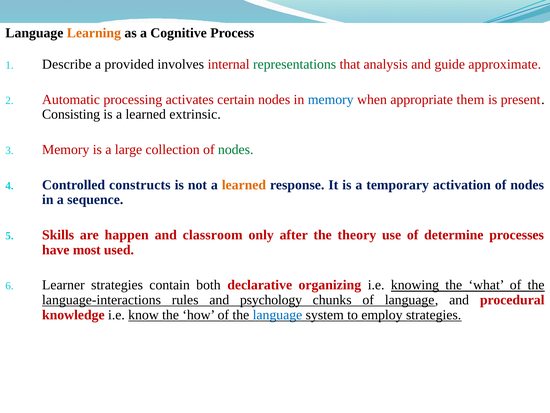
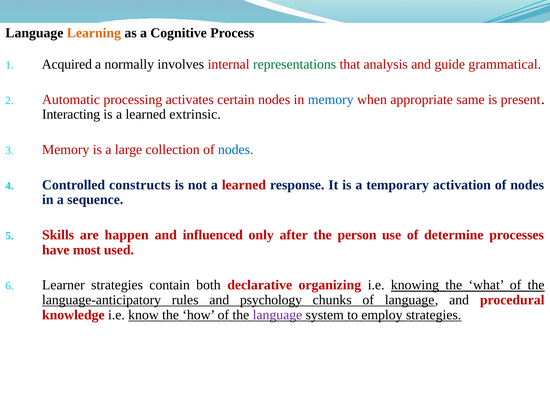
Describe: Describe -> Acquired (67, 64)
provided: provided -> normally (129, 64)
approximate: approximate -> grammatical (505, 64)
them: them -> same (471, 99)
Consisting: Consisting -> Interacting (71, 114)
nodes colour: green -> blue (236, 149)
learned colour: orange -> red (244, 185)
classroom: classroom -> influenced (213, 235)
theory: theory -> person (357, 235)
language-interactions: language-interactions -> language-anticipatory (102, 300)
language colour: blue -> purple (277, 314)
